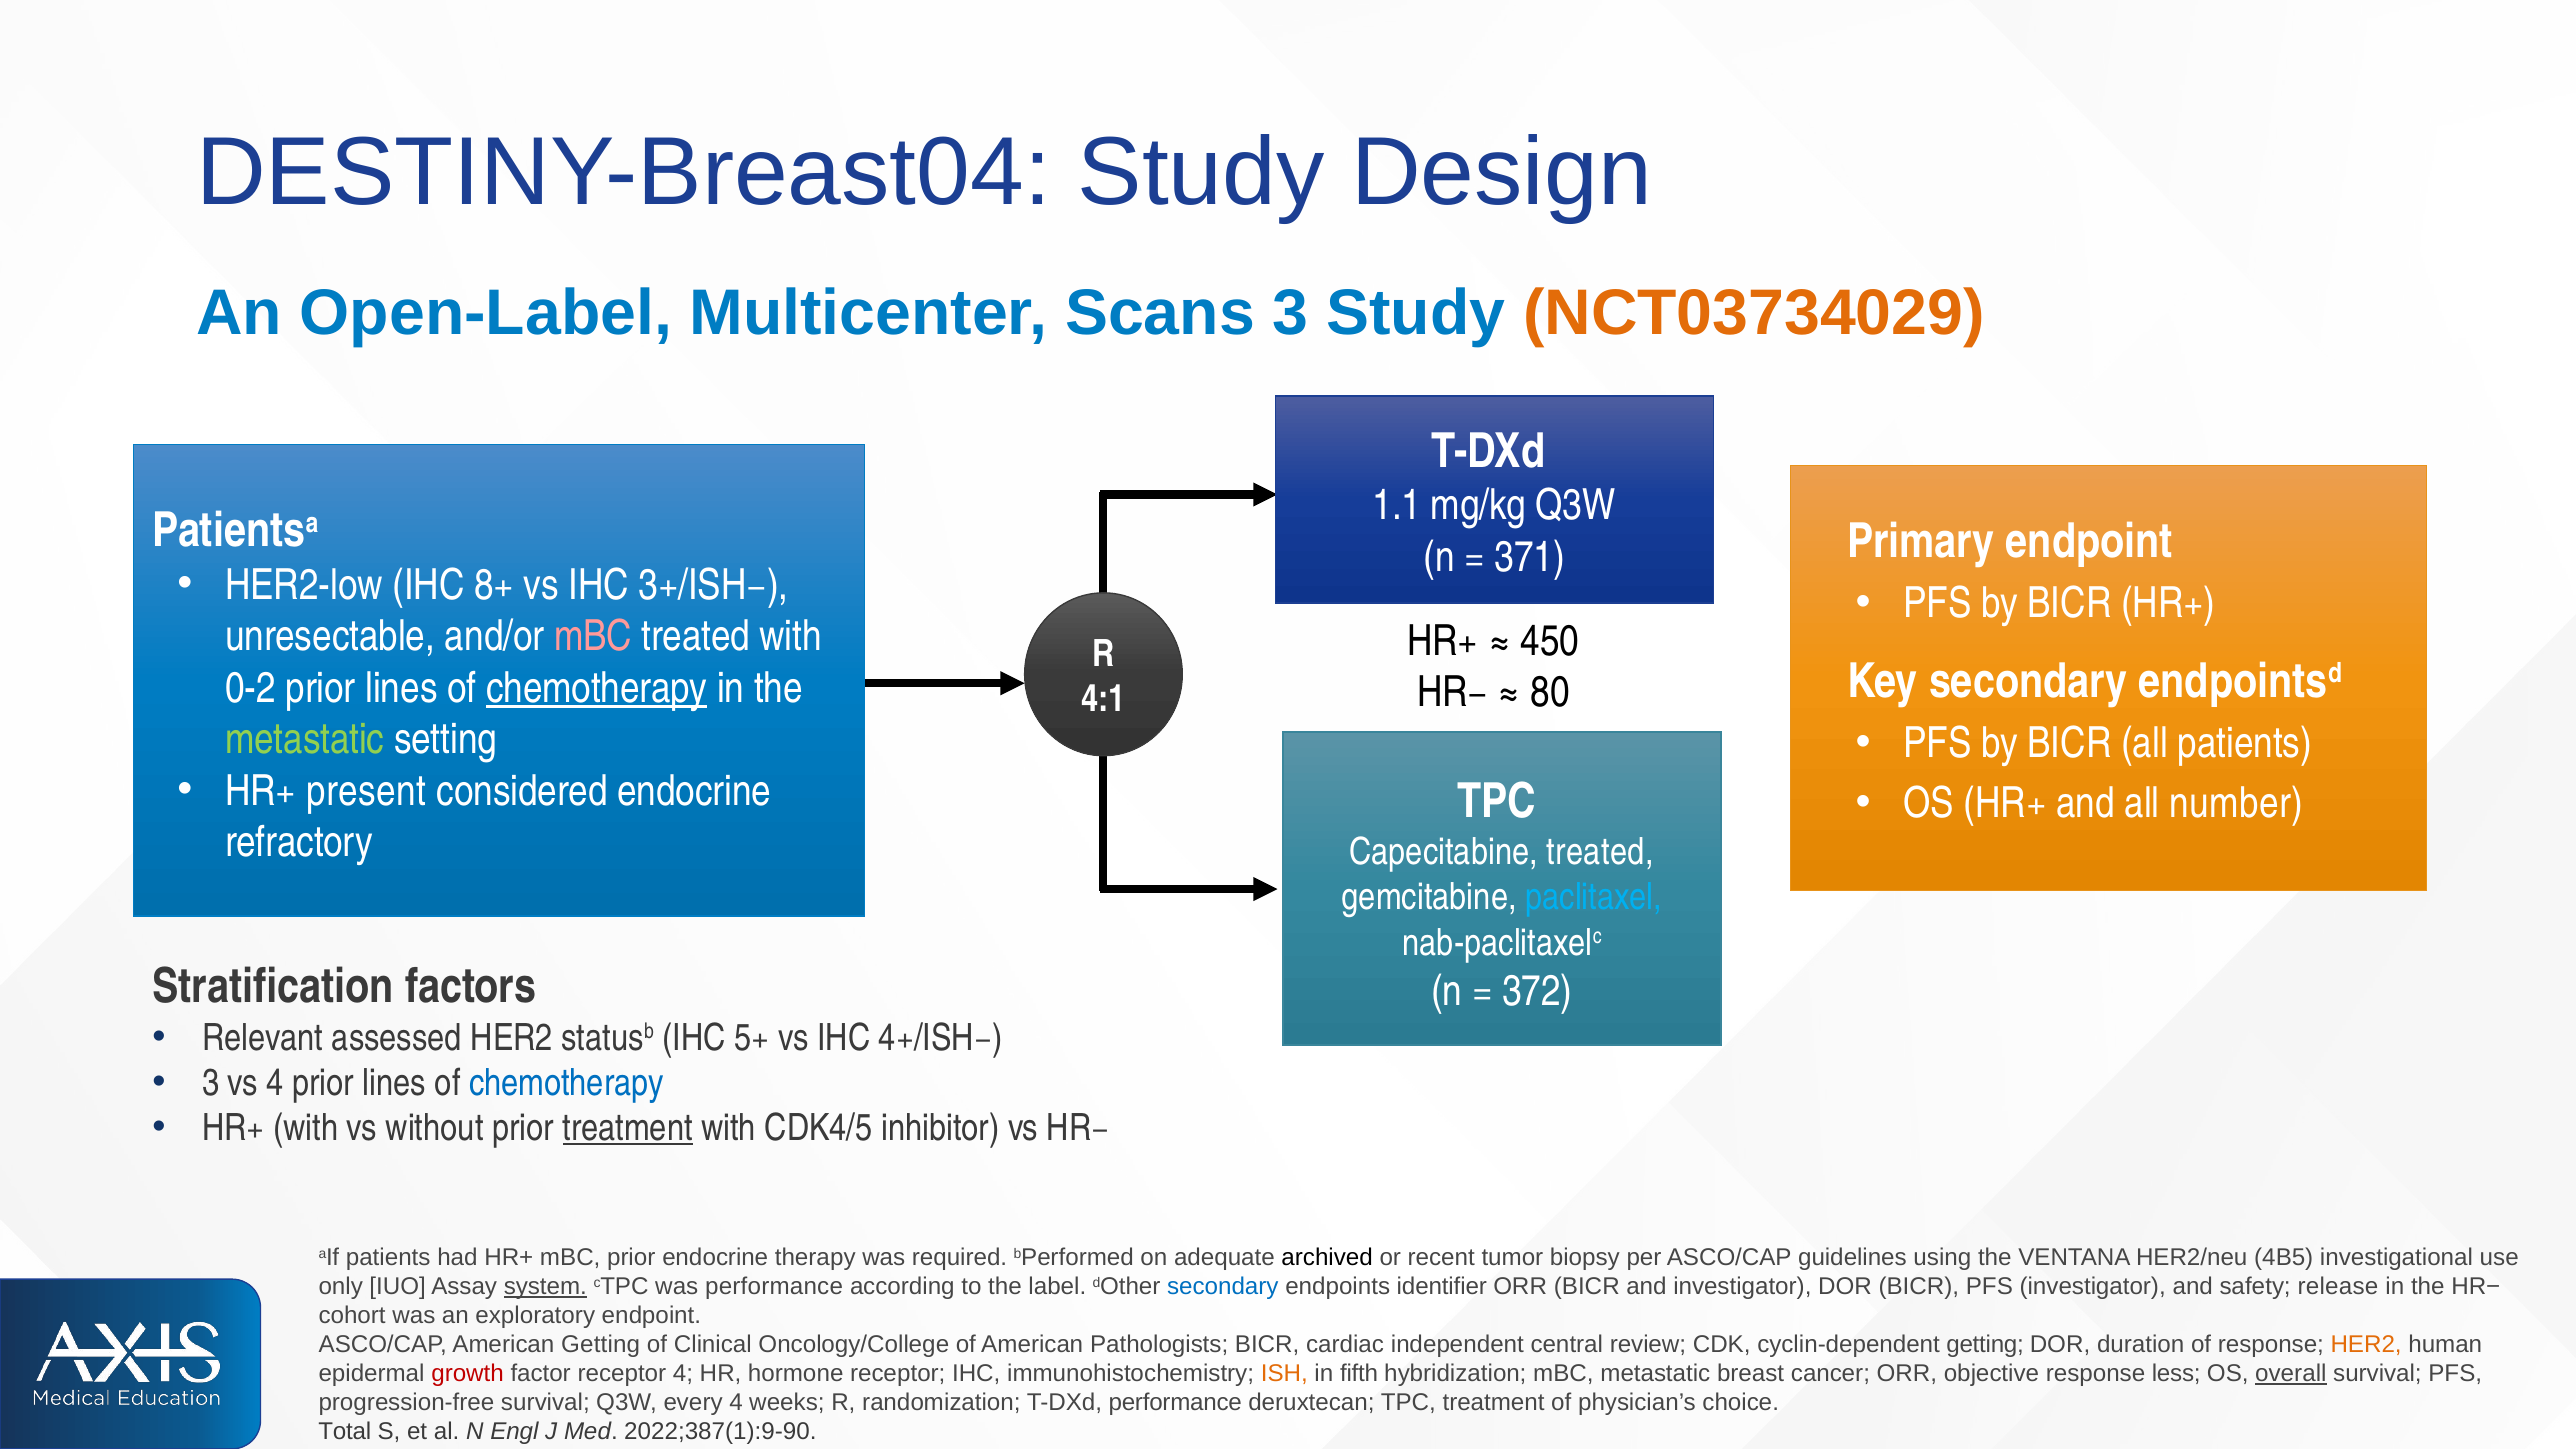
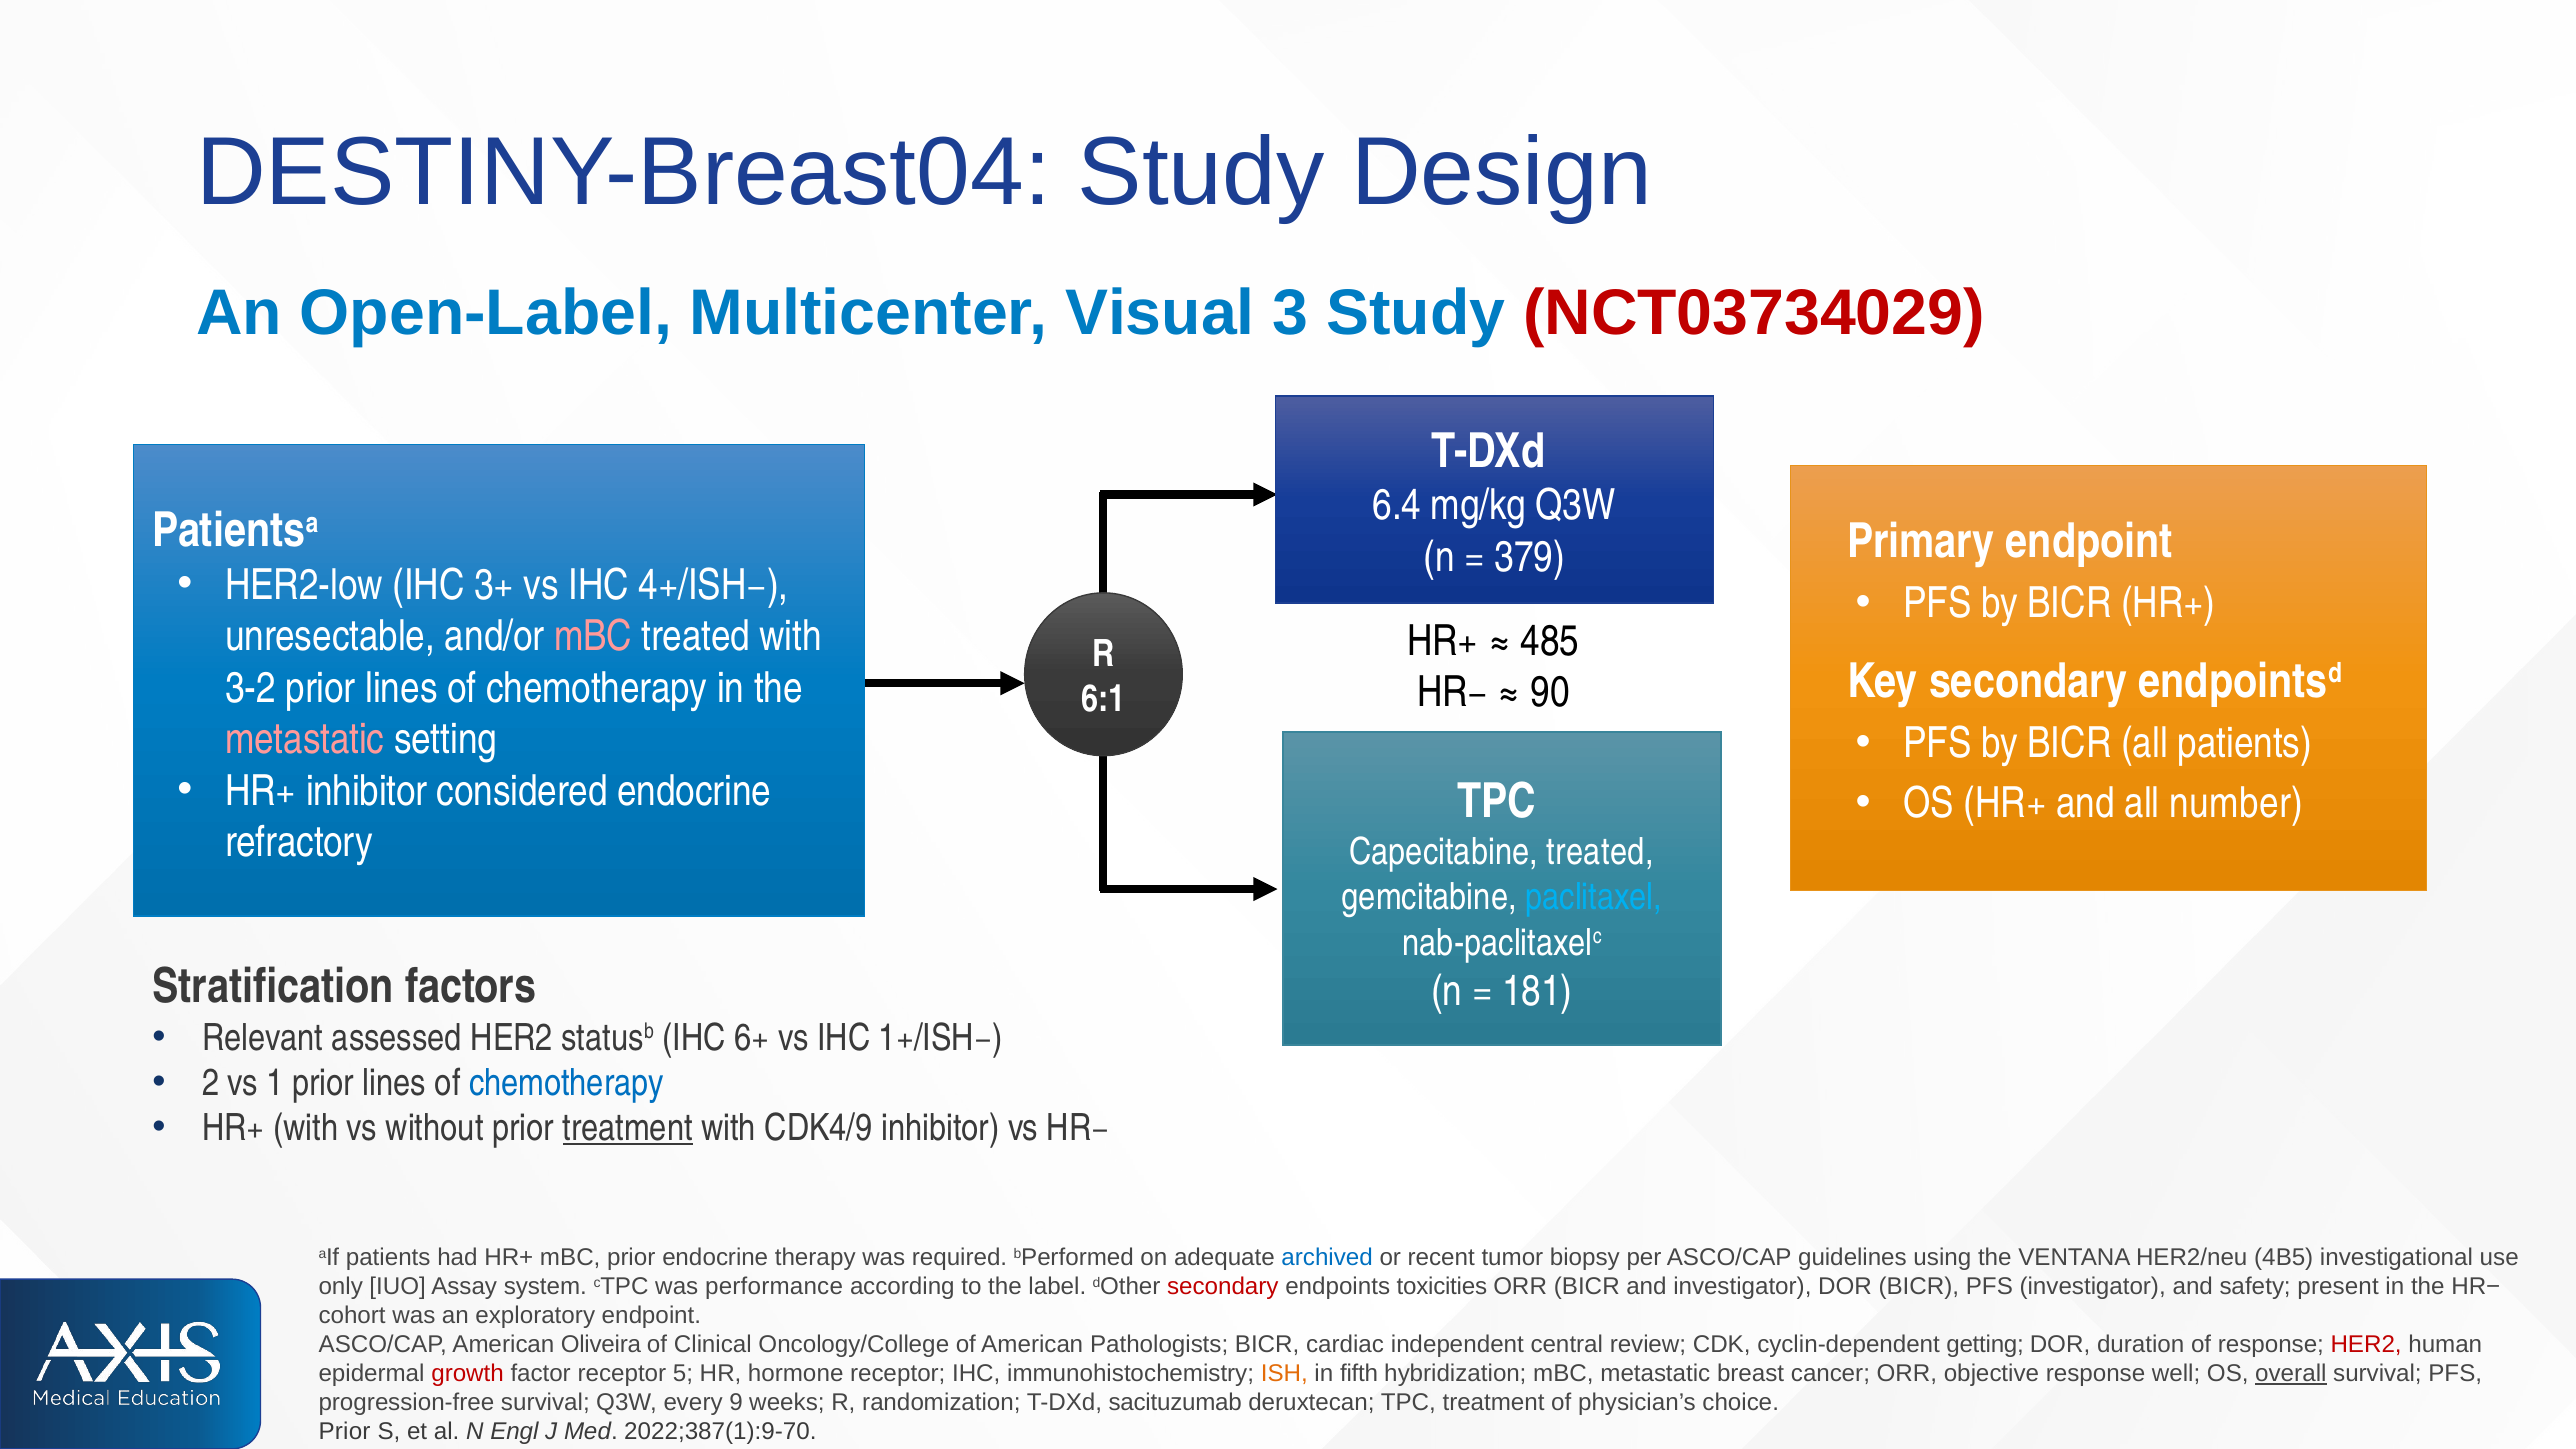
Scans: Scans -> Visual (1160, 313)
NCT03734029 colour: orange -> red (1754, 313)
1.1: 1.1 -> 6.4 (1397, 506)
371: 371 -> 379 (1530, 557)
8+: 8+ -> 3+ (494, 585)
3+/ISH−: 3+/ISH− -> 4+/ISH− (714, 585)
450: 450 -> 485 (1550, 641)
0-2: 0-2 -> 3-2 (251, 688)
chemotherapy underline: present -> none (597, 688)
80: 80 -> 90 (1550, 693)
4:1: 4:1 -> 6:1 (1103, 699)
metastatic colour: light green -> pink (305, 739)
HR+ present: present -> inhibitor (367, 791)
372: 372 -> 181 (1538, 991)
5+: 5+ -> 6+ (752, 1038)
4+/ISH−: 4+/ISH− -> 1+/ISH− (941, 1038)
3: 3 -> 2 (211, 1083)
vs 4: 4 -> 1 (275, 1083)
CDK4/5: CDK4/5 -> CDK4/9 (819, 1128)
archived colour: black -> blue (1327, 1257)
system underline: present -> none (545, 1287)
secondary colour: blue -> red (1223, 1287)
identifier: identifier -> toxicities (1442, 1287)
release: release -> present (2338, 1287)
American Getting: Getting -> Oliveira (601, 1345)
HER2 colour: orange -> red (2366, 1345)
receptor 4: 4 -> 5 (683, 1374)
less: less -> well (2176, 1374)
every 4: 4 -> 9 (736, 1403)
T-DXd performance: performance -> sacituzumab (1175, 1403)
Total: Total -> Prior (345, 1432)
2022;387(1):9-90: 2022;387(1):9-90 -> 2022;387(1):9-70 (720, 1432)
